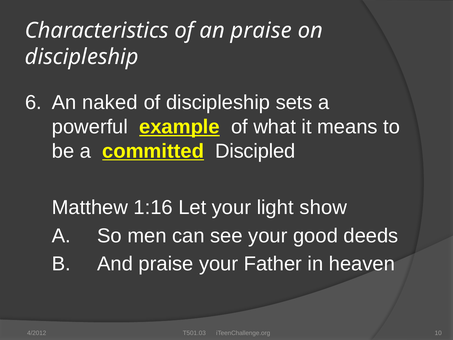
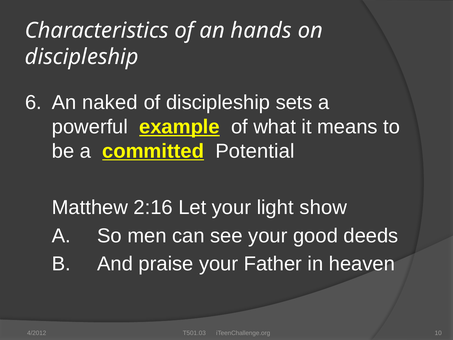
an praise: praise -> hands (261, 31)
Discipled: Discipled -> Potential (255, 151)
1:16: 1:16 -> 2:16 (153, 207)
